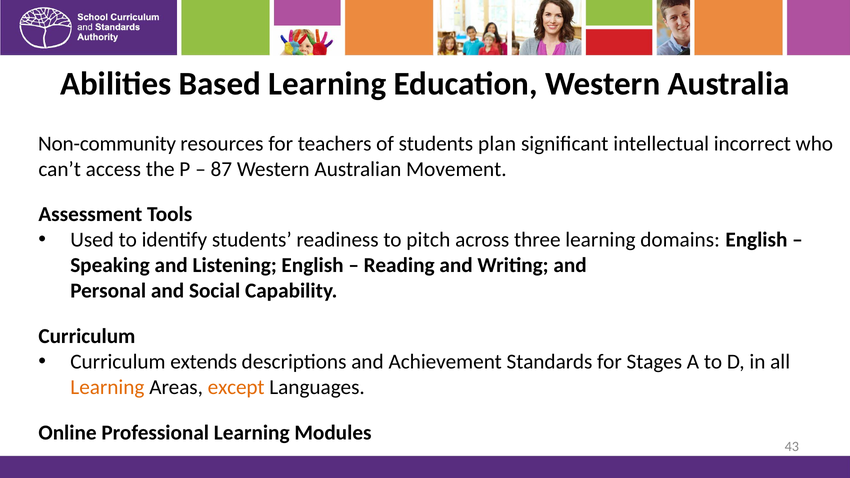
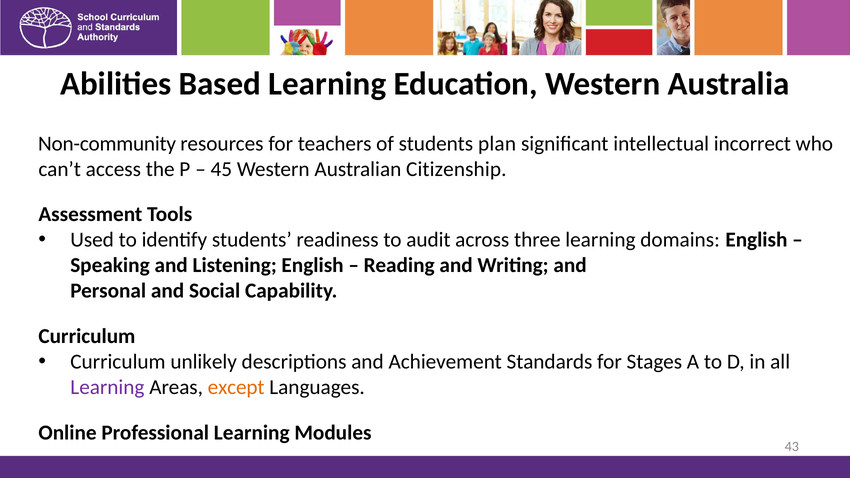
87: 87 -> 45 (221, 169)
Movement: Movement -> Citizenship (456, 169)
pitch: pitch -> audit (428, 240)
extends: extends -> unlikely (204, 362)
Learning colour: orange -> purple (107, 387)
